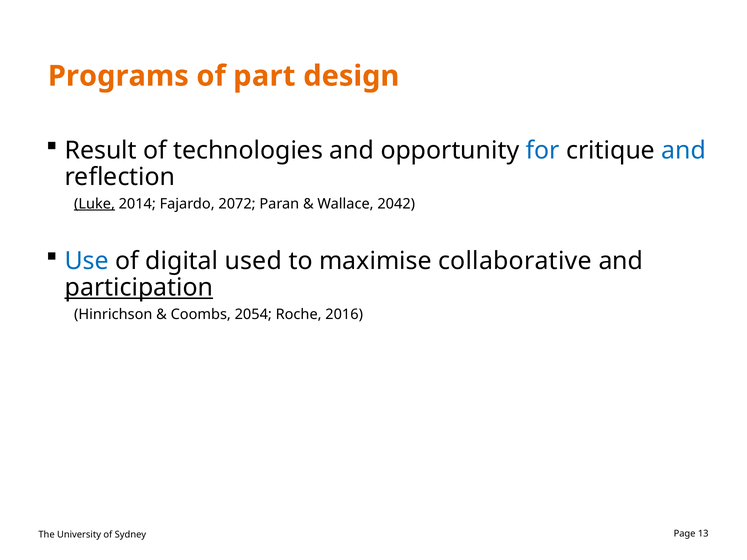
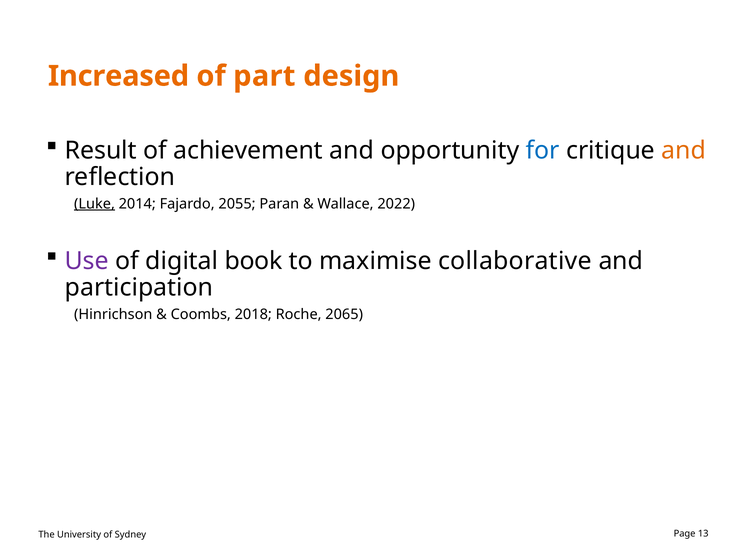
Programs: Programs -> Increased (118, 76)
technologies: technologies -> achievement (248, 150)
and colour: blue -> orange (684, 150)
2072: 2072 -> 2055 (237, 204)
2042: 2042 -> 2022 (396, 204)
Use colour: blue -> purple (87, 261)
used: used -> book (254, 261)
participation underline: present -> none (139, 288)
2054: 2054 -> 2018 (253, 314)
2016: 2016 -> 2065 (344, 314)
